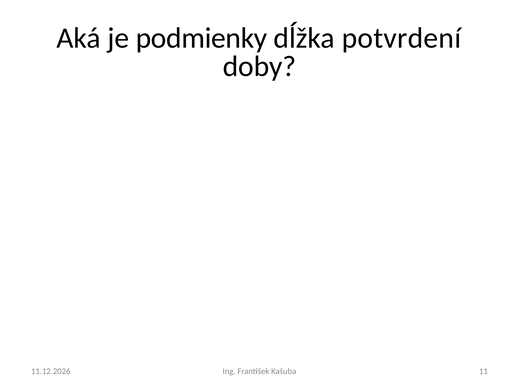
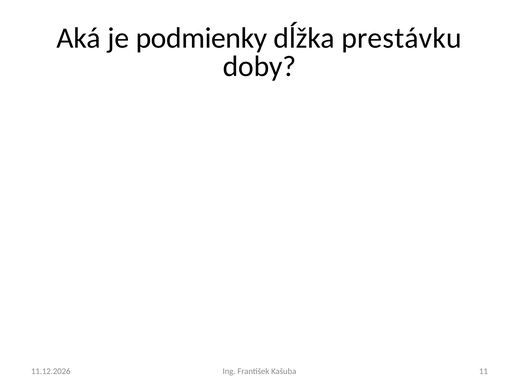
potvrdení: potvrdení -> prestávku (401, 38)
